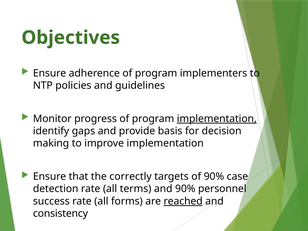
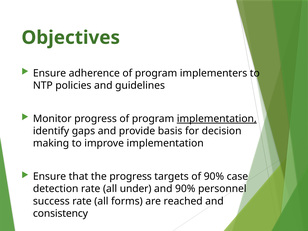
the correctly: correctly -> progress (131, 177)
terms: terms -> under (136, 189)
reached underline: present -> none (183, 201)
